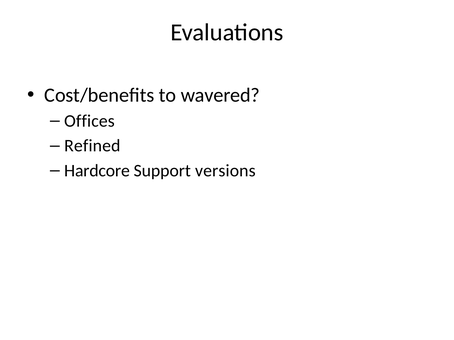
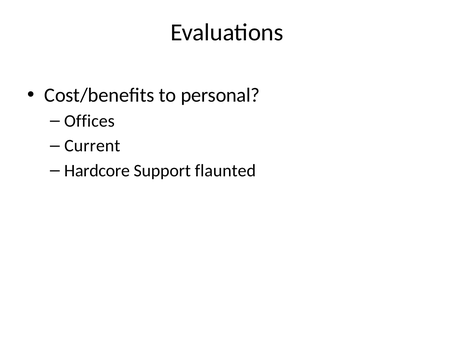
wavered: wavered -> personal (220, 95)
Refined: Refined -> Current (92, 146)
versions: versions -> flaunted (225, 171)
